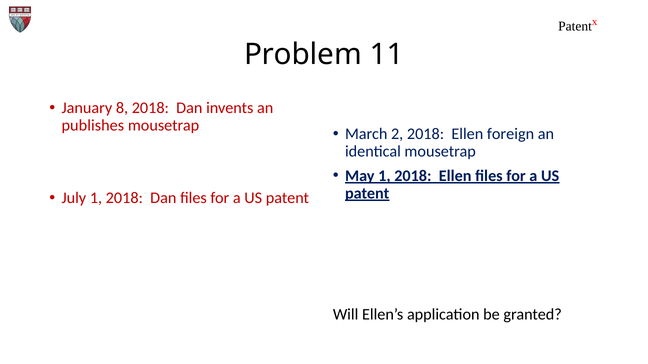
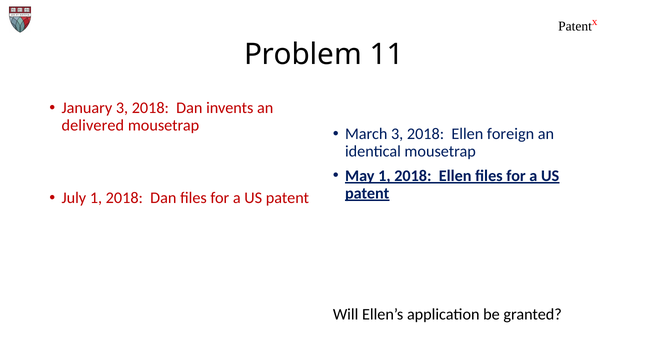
January 8: 8 -> 3 (122, 108)
publishes: publishes -> delivered (93, 126)
March 2: 2 -> 3 (397, 134)
